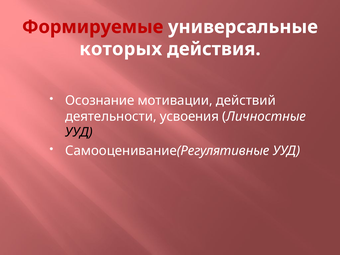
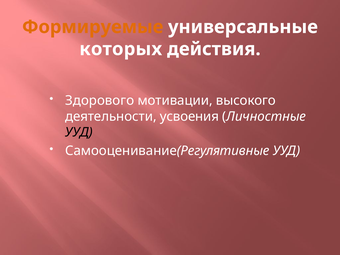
Формируемые colour: red -> orange (93, 27)
Осознание: Осознание -> Здорового (100, 101)
действий: действий -> высокого (246, 101)
